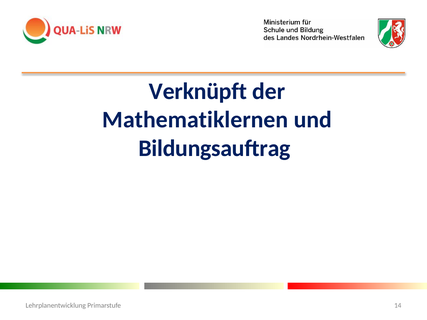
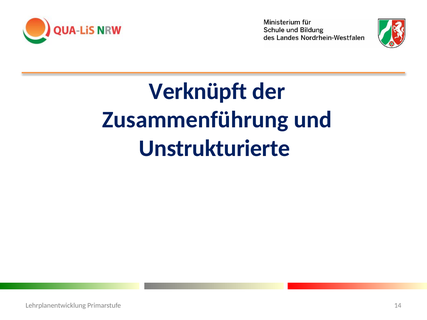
Mathematiklernen: Mathematiklernen -> Zusammenführung (195, 120)
Bildungsauftrag: Bildungsauftrag -> Unstrukturierte (215, 148)
